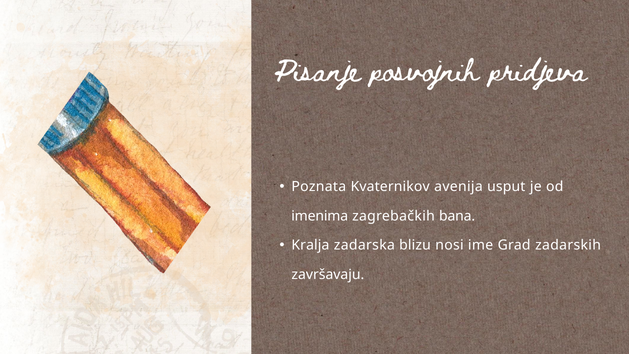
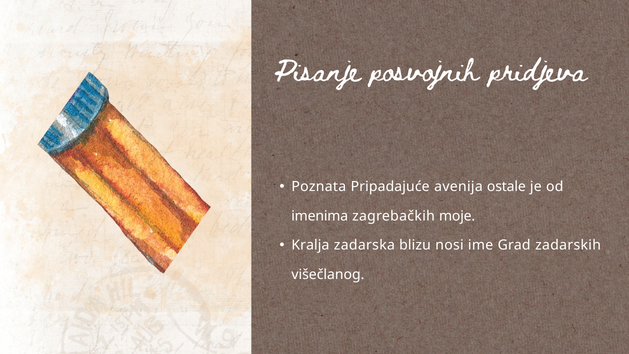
Kvaternikov: Kvaternikov -> Pripadajuće (390, 187)
usput: usput -> ostale (506, 187)
bana: bana -> moje (457, 216)
završavaju: završavaju -> višečlanog (328, 275)
